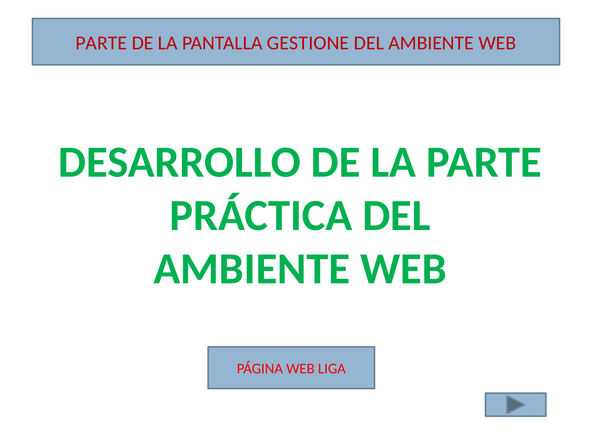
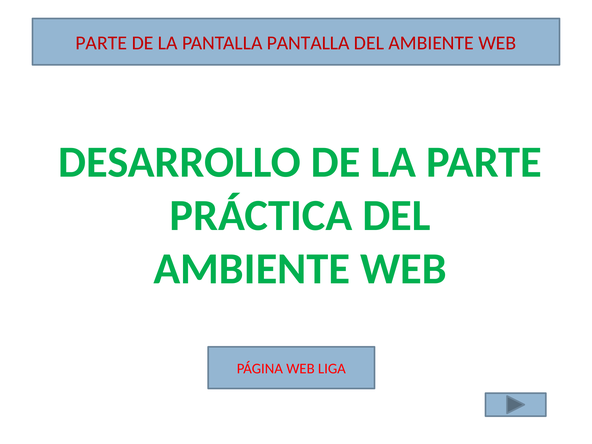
PANTALLA GESTIONE: GESTIONE -> PANTALLA (308, 43)
